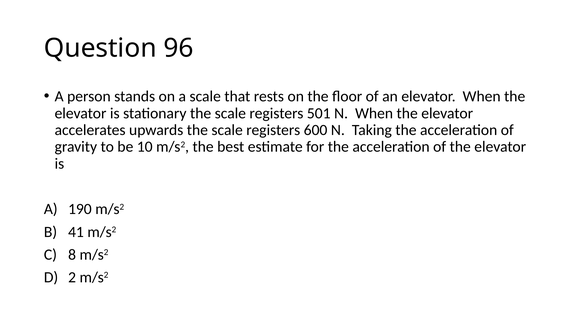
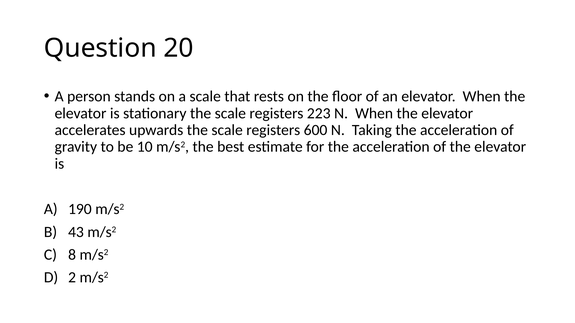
96: 96 -> 20 (179, 48)
501: 501 -> 223 (319, 113)
41: 41 -> 43 (76, 232)
